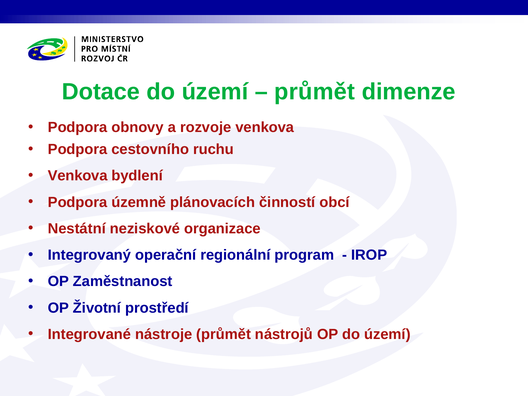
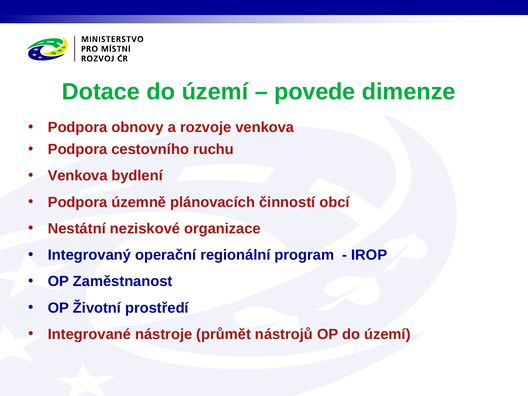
průmět: průmět -> povede (315, 92)
